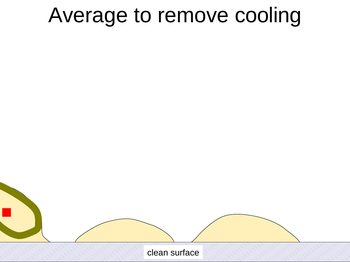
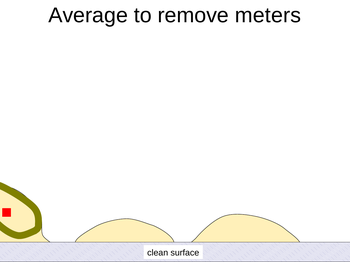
cooling: cooling -> meters (268, 15)
